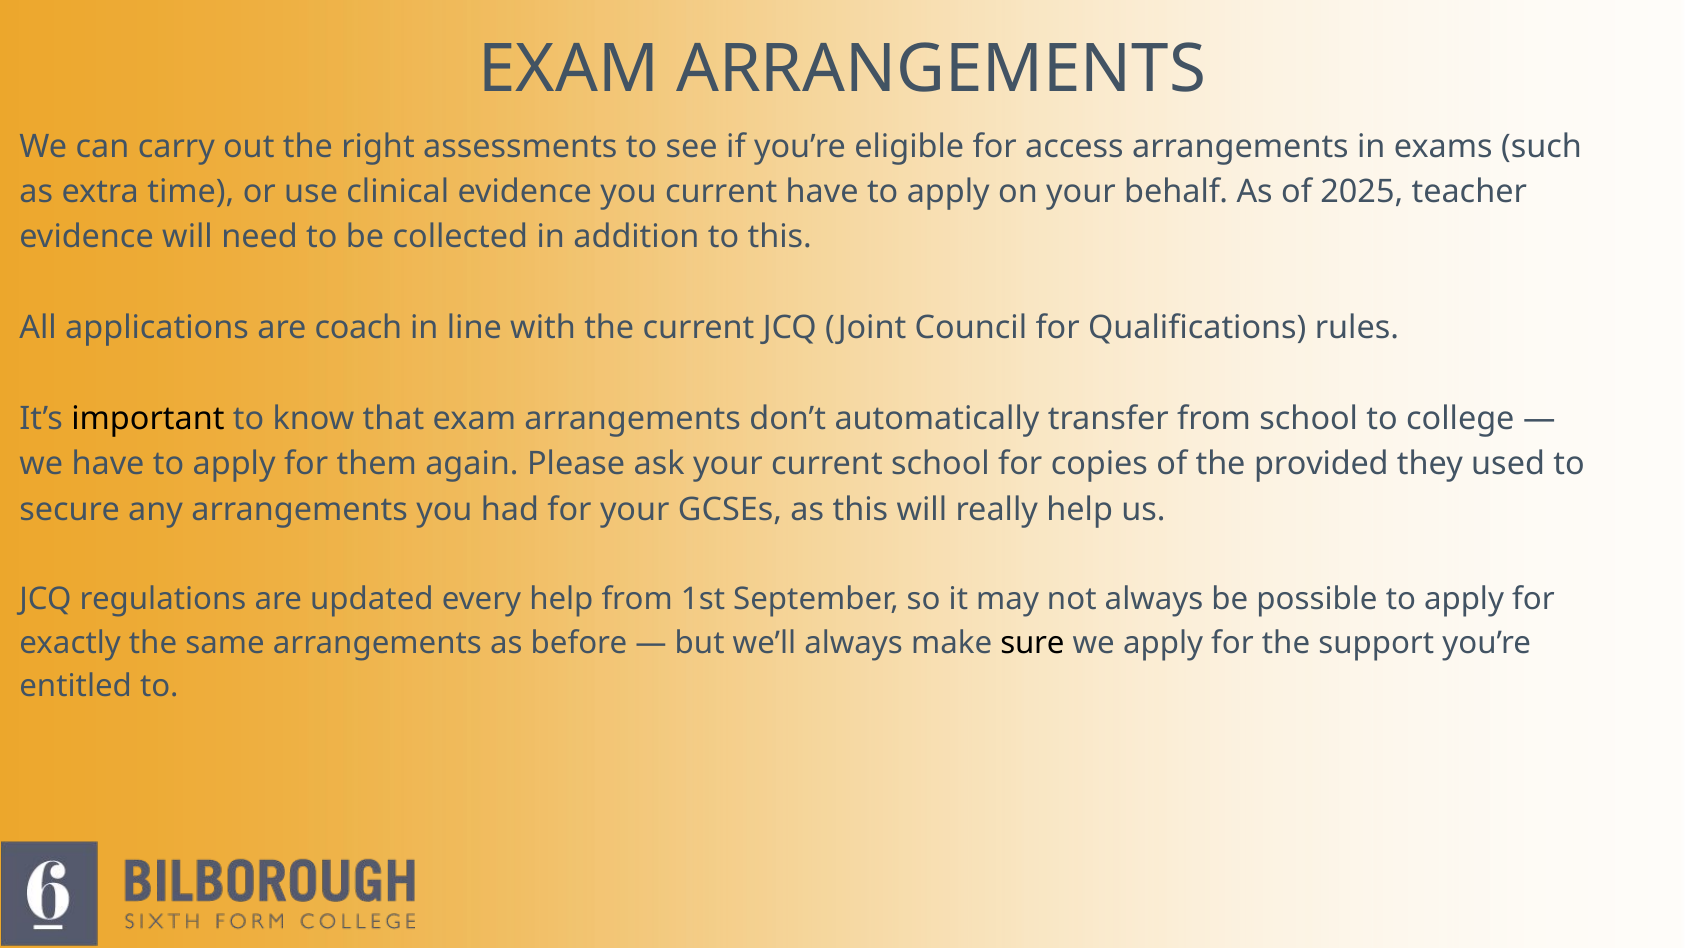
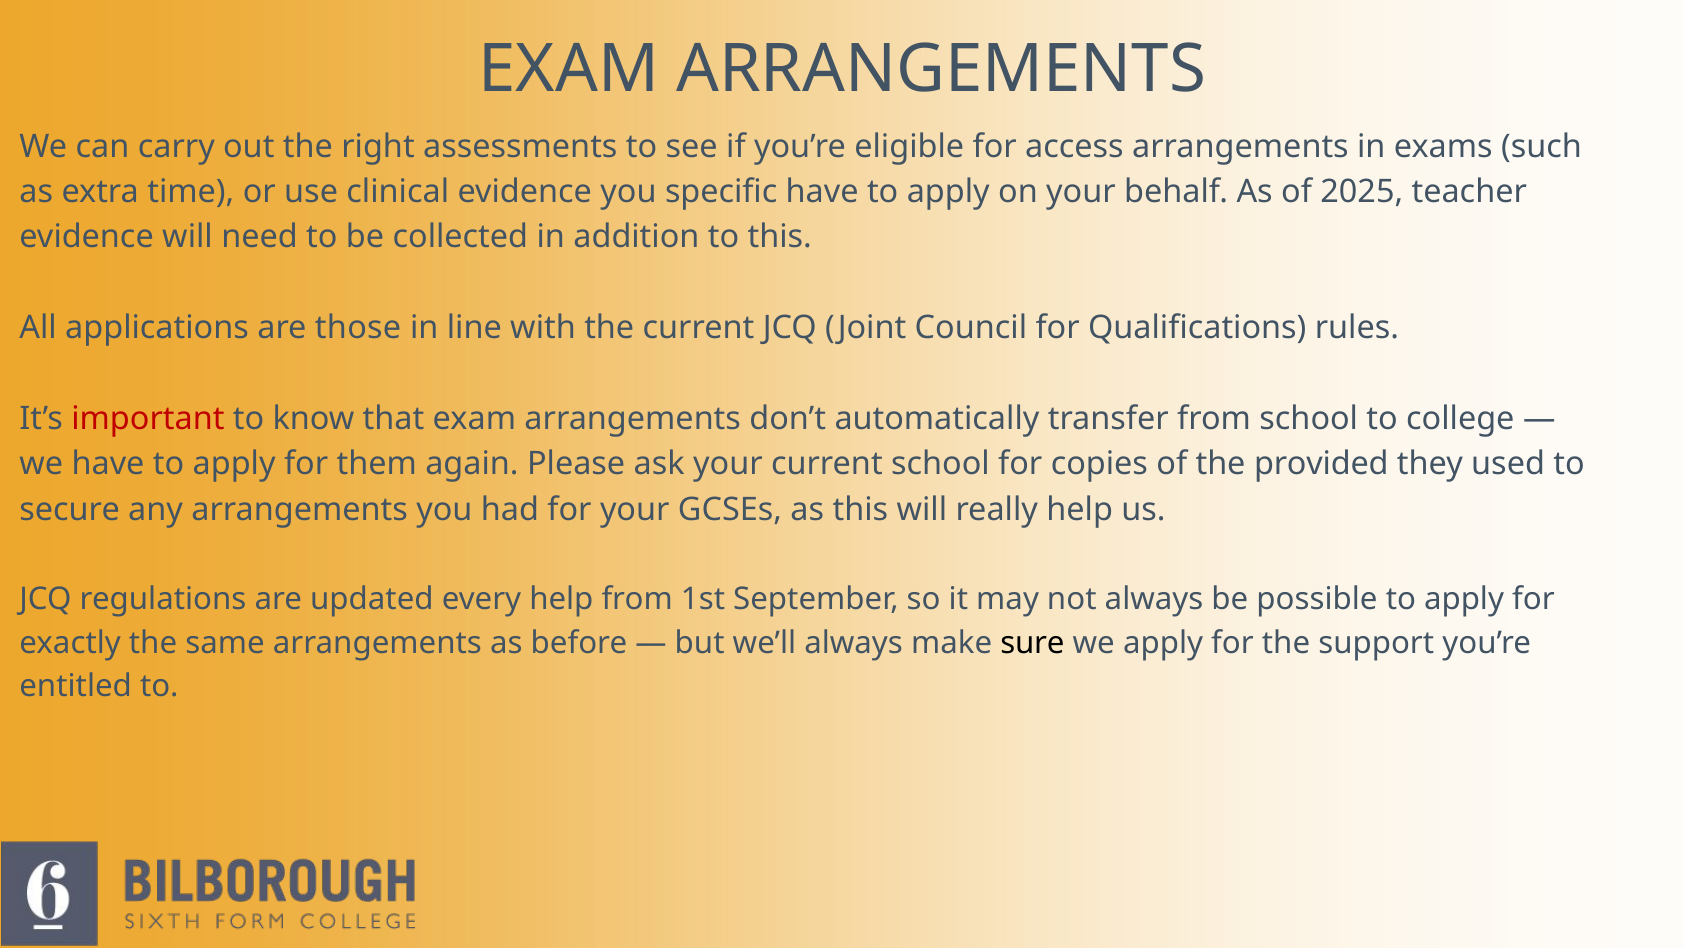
you current: current -> specific (721, 192)
coach: coach -> those (358, 328)
important colour: black -> red (148, 419)
